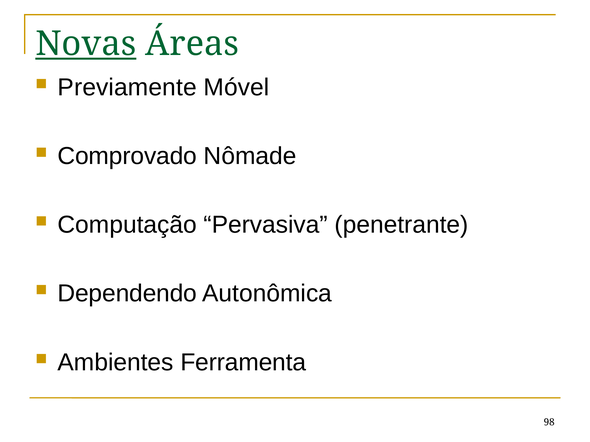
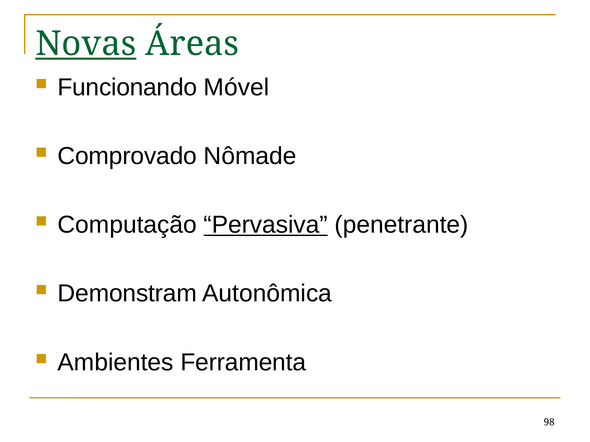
Previamente: Previamente -> Funcionando (127, 87)
Pervasiva underline: none -> present (266, 225)
Dependendo: Dependendo -> Demonstram (127, 294)
